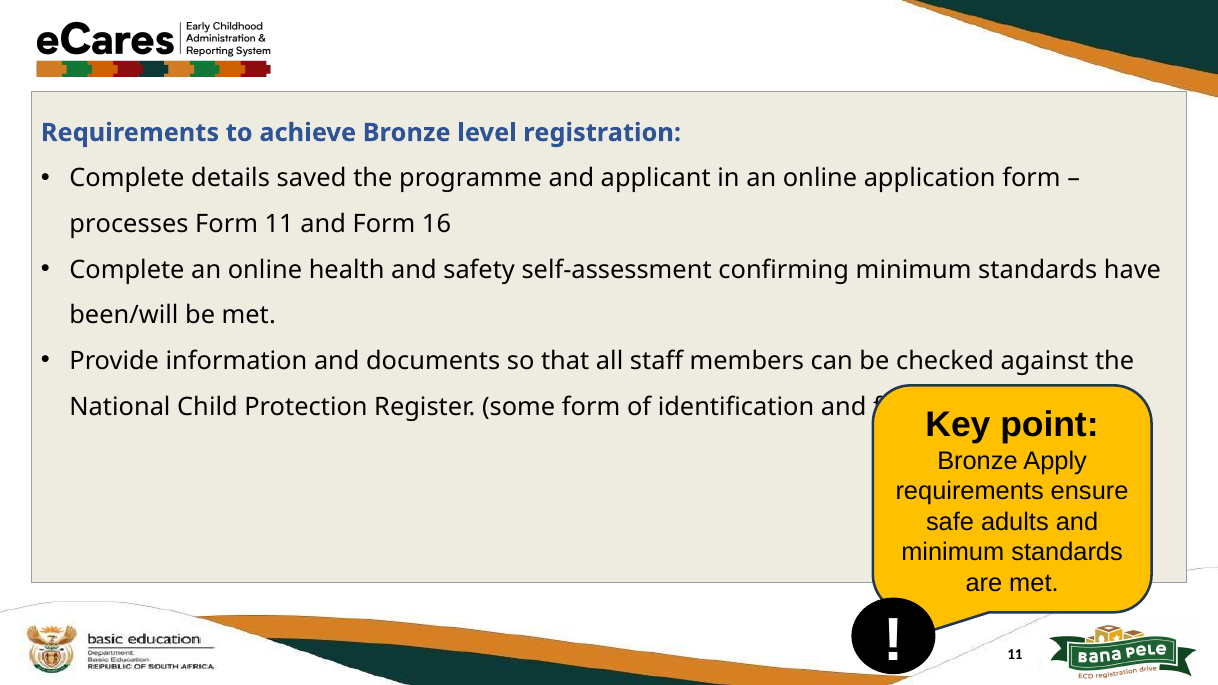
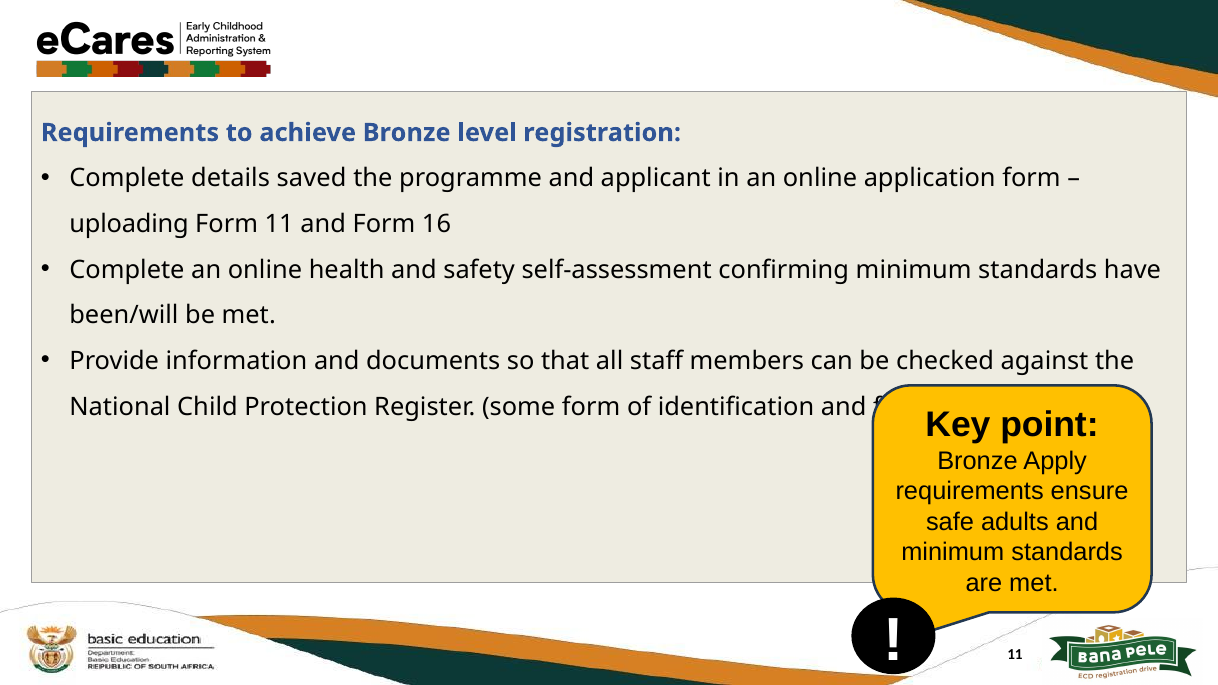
processes: processes -> uploading (129, 224)
